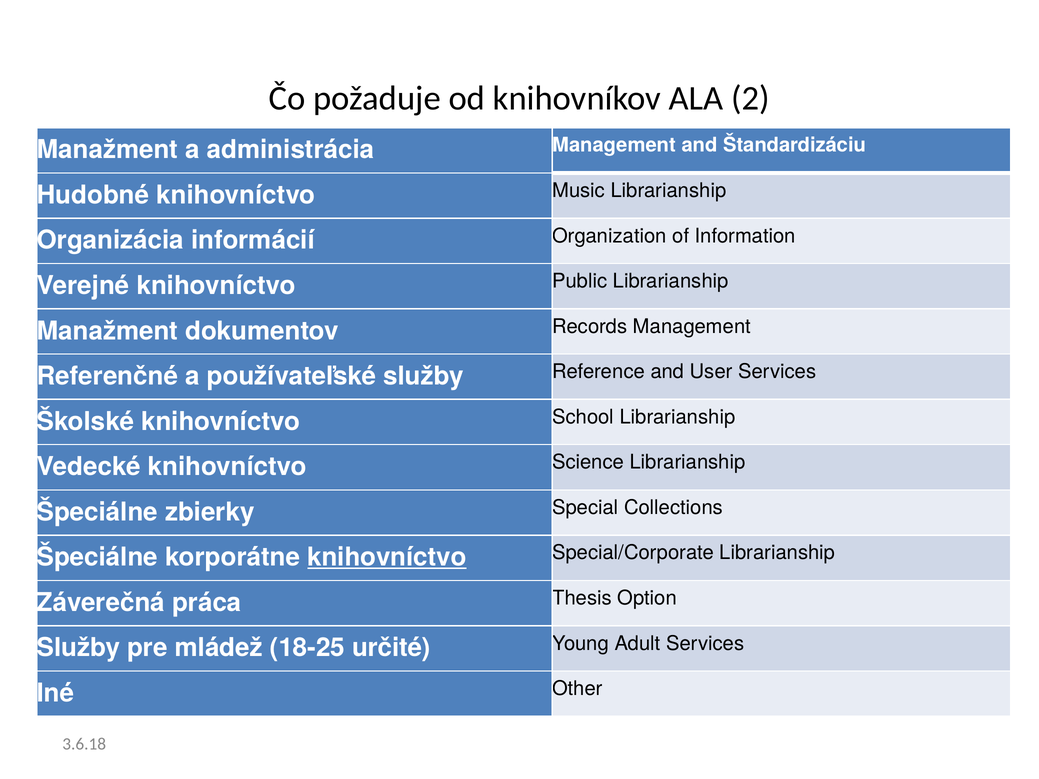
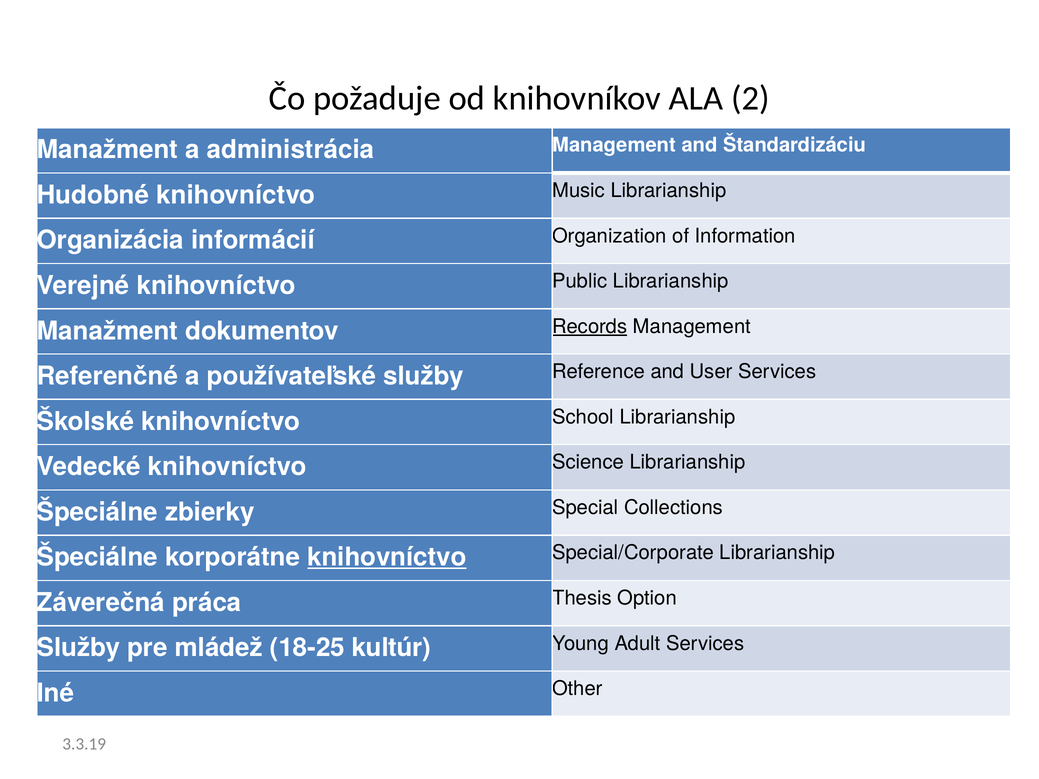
Records underline: none -> present (590, 327)
určité: určité -> kultúr (391, 648)
3.6.18: 3.6.18 -> 3.3.19 (84, 744)
